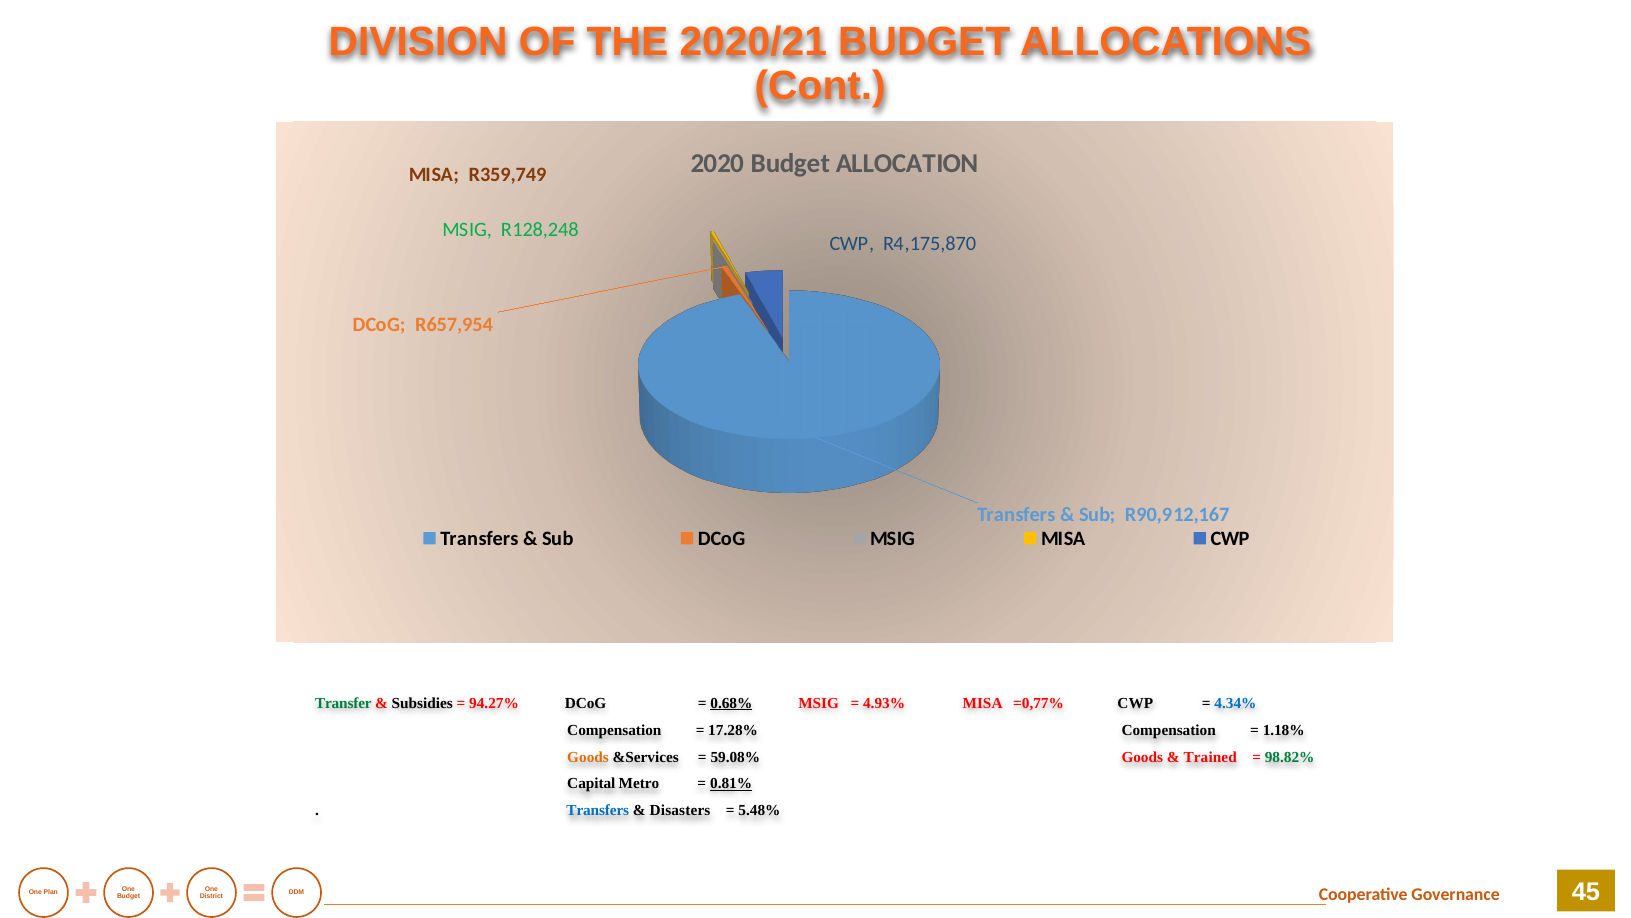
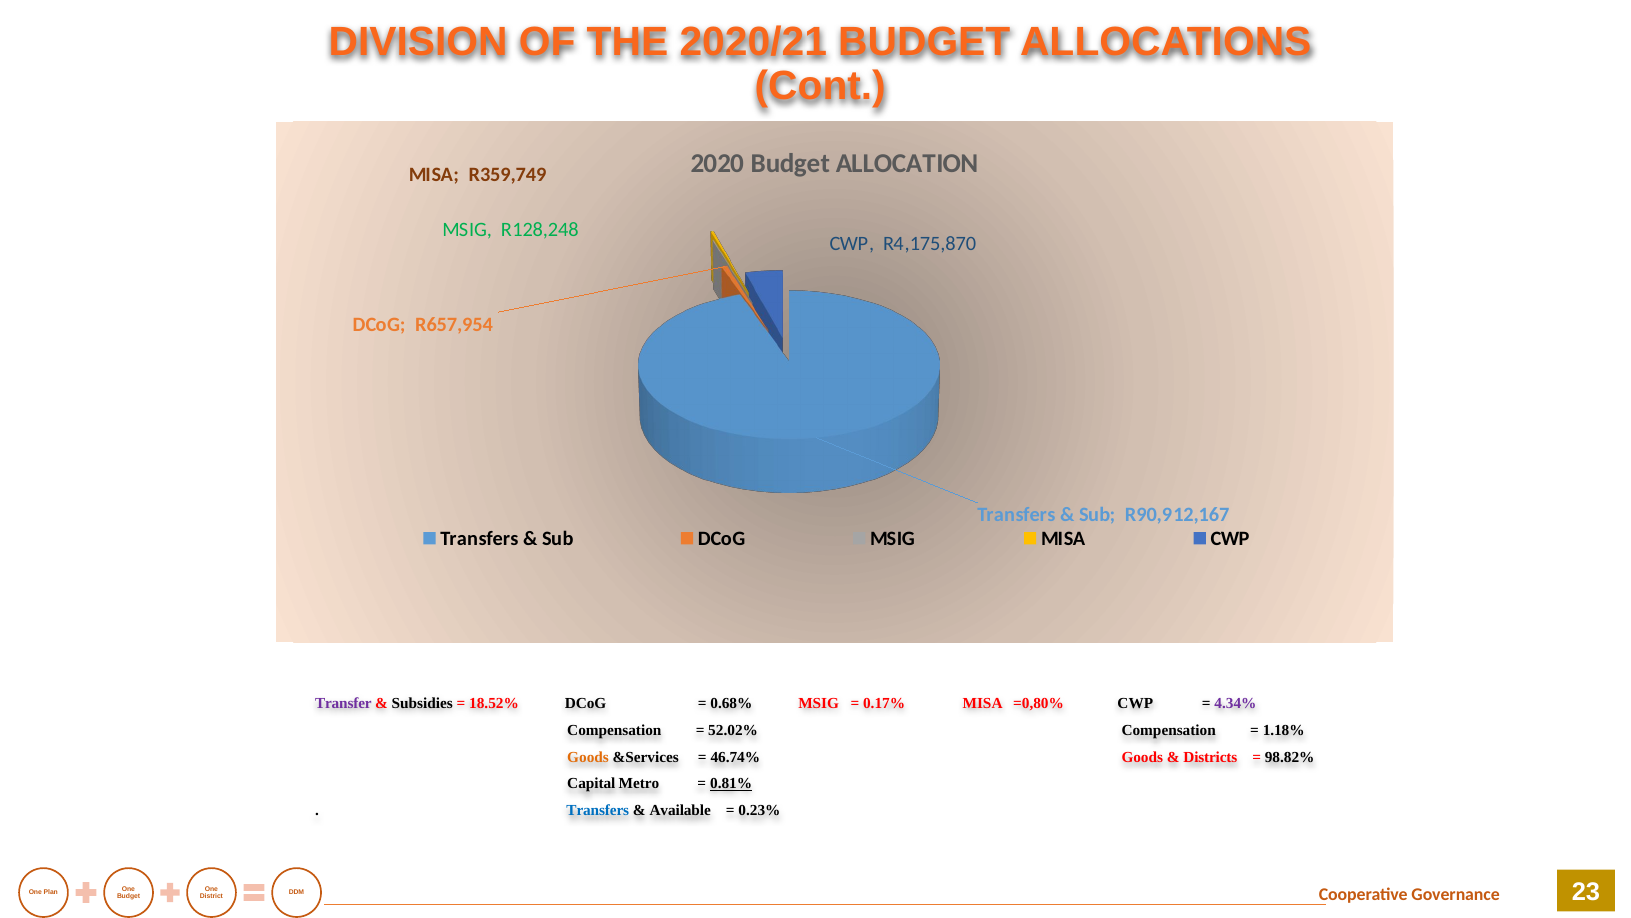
Transfer colour: green -> purple (343, 703)
94.27%: 94.27% -> 18.52% (494, 703)
0.68% underline: present -> none (731, 703)
4.93%: 4.93% -> 0.17% (884, 703)
=0,77%: =0,77% -> =0,80% (1039, 703)
4.34% colour: blue -> purple (1235, 703)
17.28%: 17.28% -> 52.02% (733, 730)
59.08%: 59.08% -> 46.74% (735, 756)
Trained: Trained -> Districts (1210, 756)
98.82% colour: green -> black (1290, 756)
Disasters: Disasters -> Available (680, 810)
5.48%: 5.48% -> 0.23% (759, 810)
45: 45 -> 23 (1586, 892)
